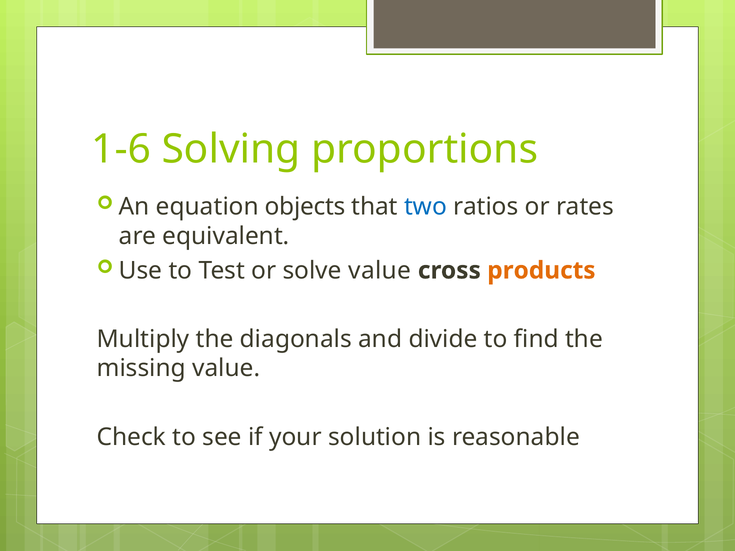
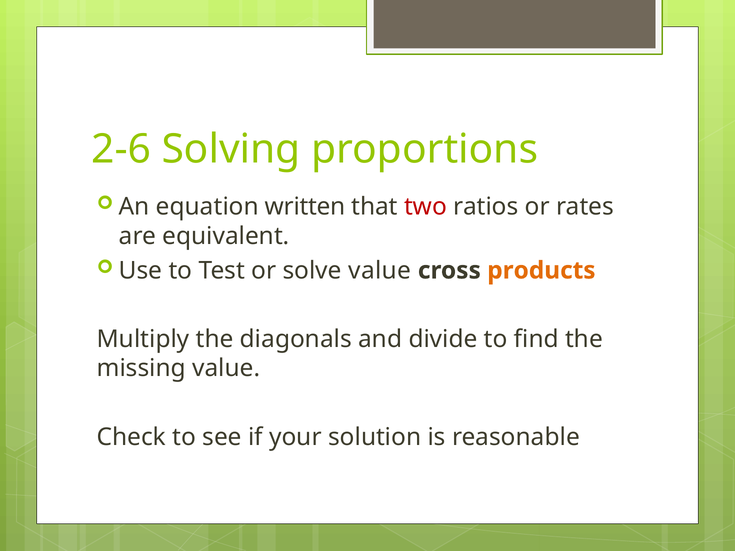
1-6: 1-6 -> 2-6 (121, 149)
objects: objects -> written (305, 207)
two colour: blue -> red (426, 207)
